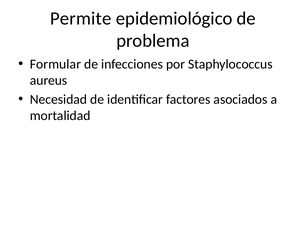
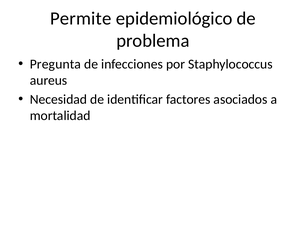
Formular: Formular -> Pregunta (55, 64)
